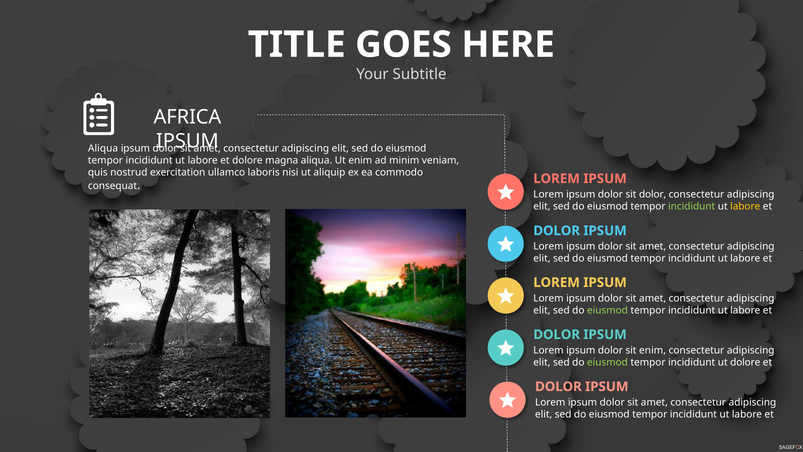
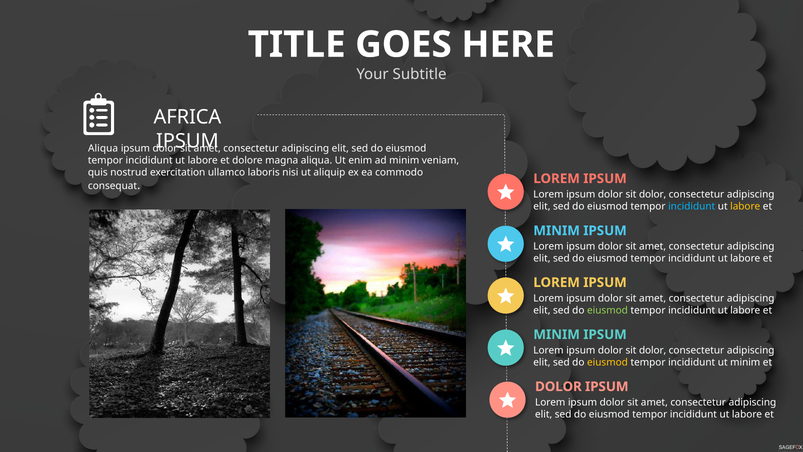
incididunt colour: light green -> light blue (692, 206)
DOLOR: DOLOR -> MINIM (557, 231)
DOLOR: DOLOR -> MINIM (557, 334)
enim: enim -> dolor (653, 350)
eiusmod colour: light green -> yellow (607, 362)
ut dolore: dolore -> minim (745, 362)
